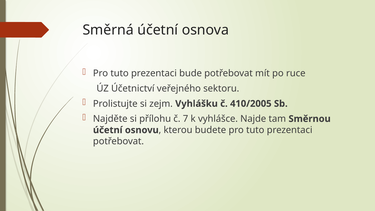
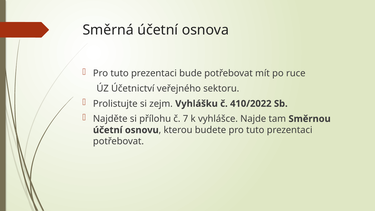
410/2005: 410/2005 -> 410/2022 (251, 104)
